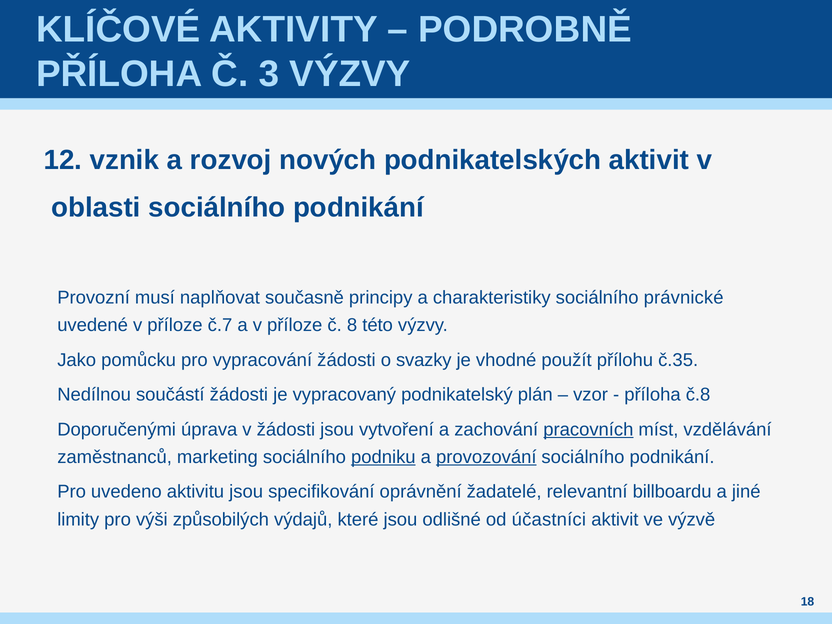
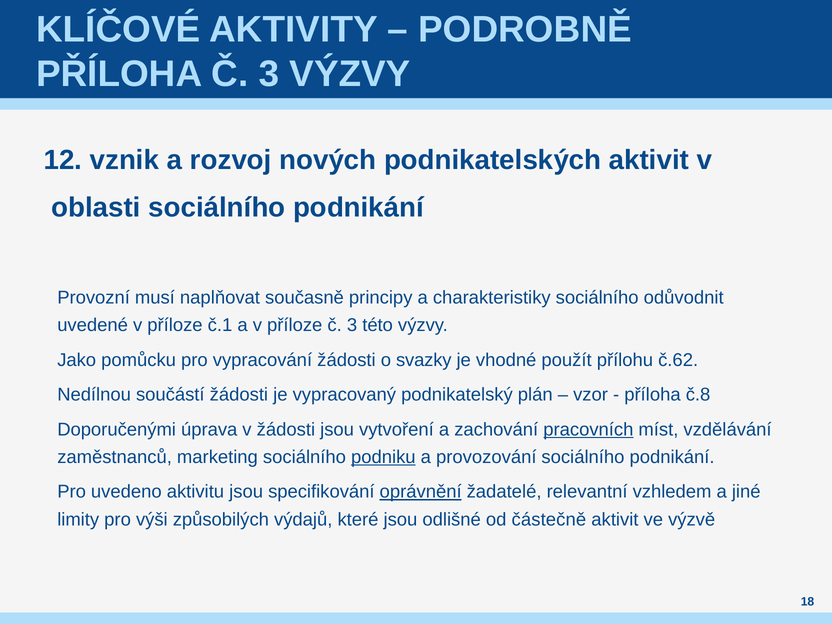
právnické: právnické -> odůvodnit (684, 298)
č.7: č.7 -> č.1 (220, 325)
příloze č 8: 8 -> 3 (352, 325)
č.35: č.35 -> č.62 (678, 360)
provozování underline: present -> none (486, 457)
oprávnění underline: none -> present (421, 492)
billboardu: billboardu -> vzhledem (672, 492)
účastníci: účastníci -> částečně (549, 520)
